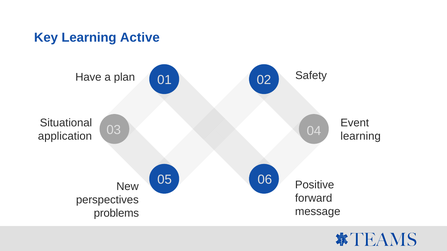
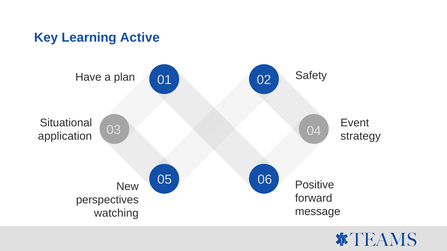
learning: learning -> strategy (361, 137)
problems: problems -> watching (116, 214)
